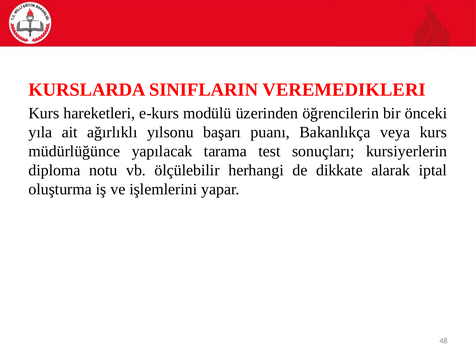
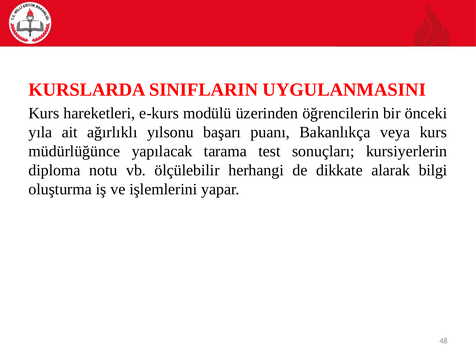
VEREMEDIKLERI: VEREMEDIKLERI -> UYGULANMASINI (344, 90)
iptal: iptal -> bilgi (433, 170)
